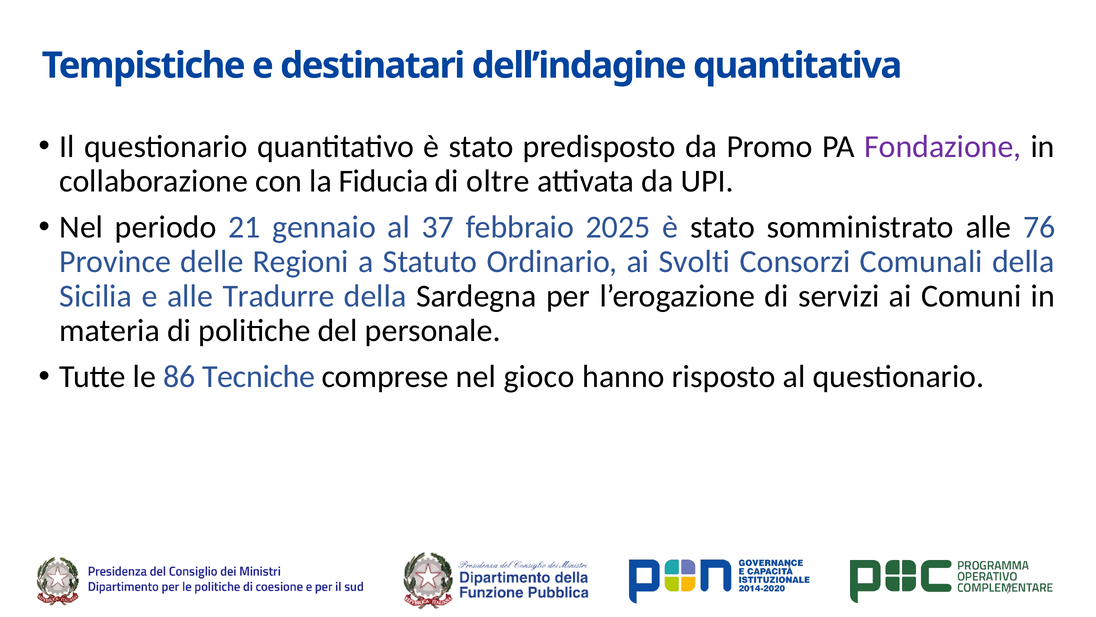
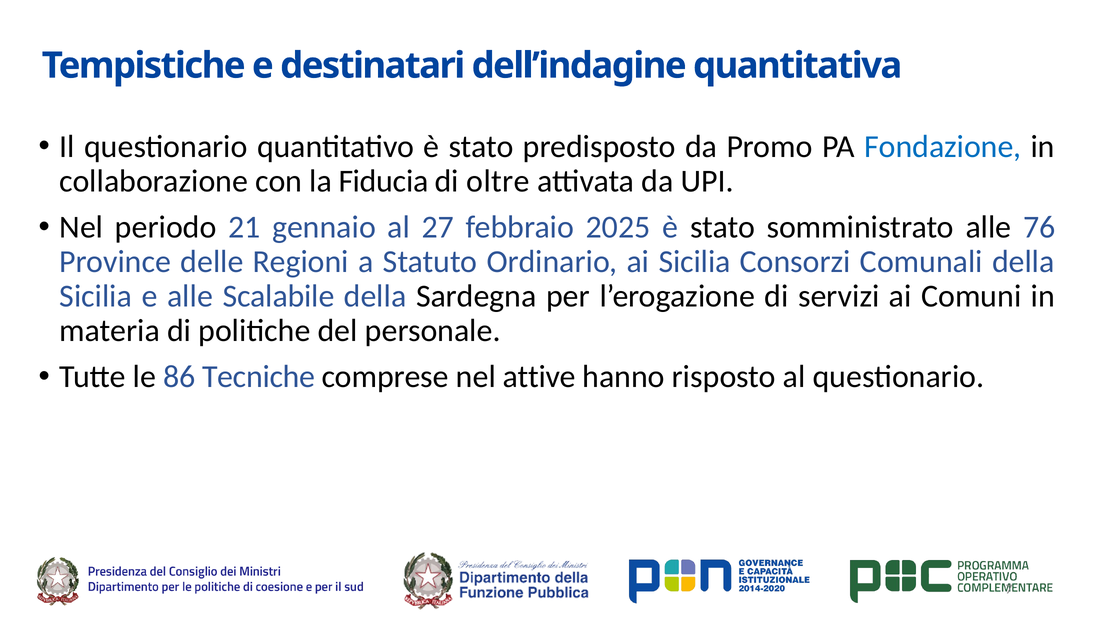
Fondazione colour: purple -> blue (943, 147)
37: 37 -> 27 (438, 227)
ai Svolti: Svolti -> Sicilia (695, 262)
Tradurre: Tradurre -> Scalabile (279, 296)
gioco: gioco -> attive (539, 377)
